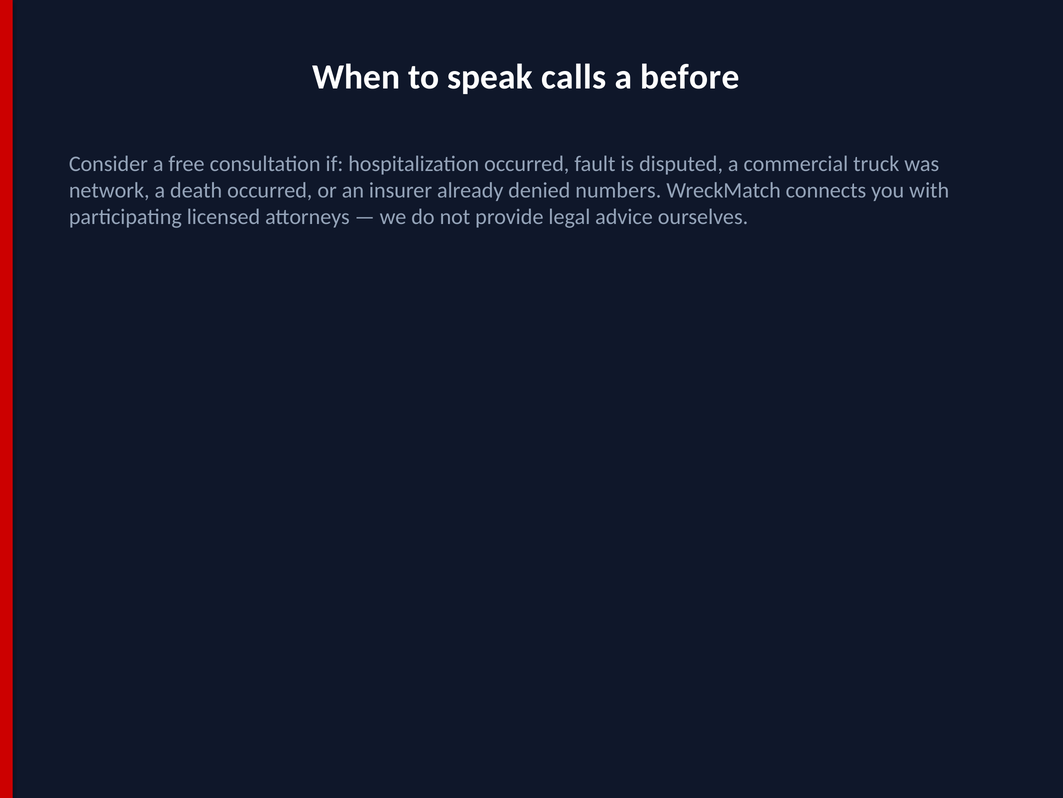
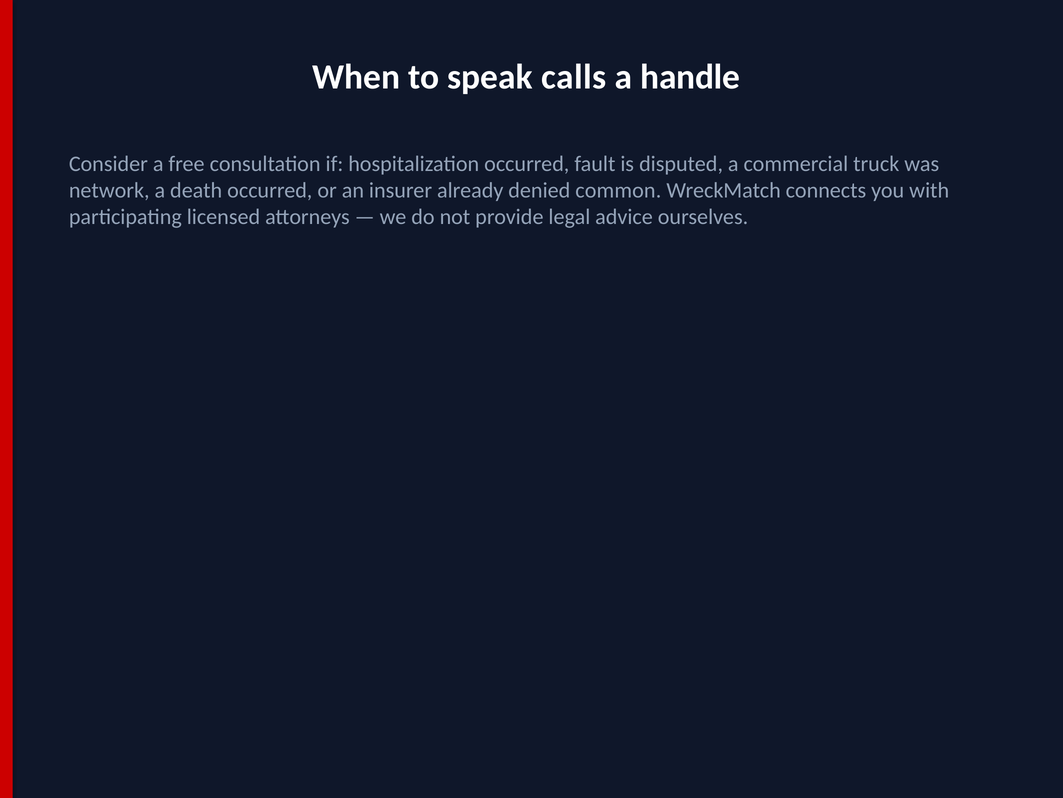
before: before -> handle (690, 77)
numbers: numbers -> common (618, 190)
